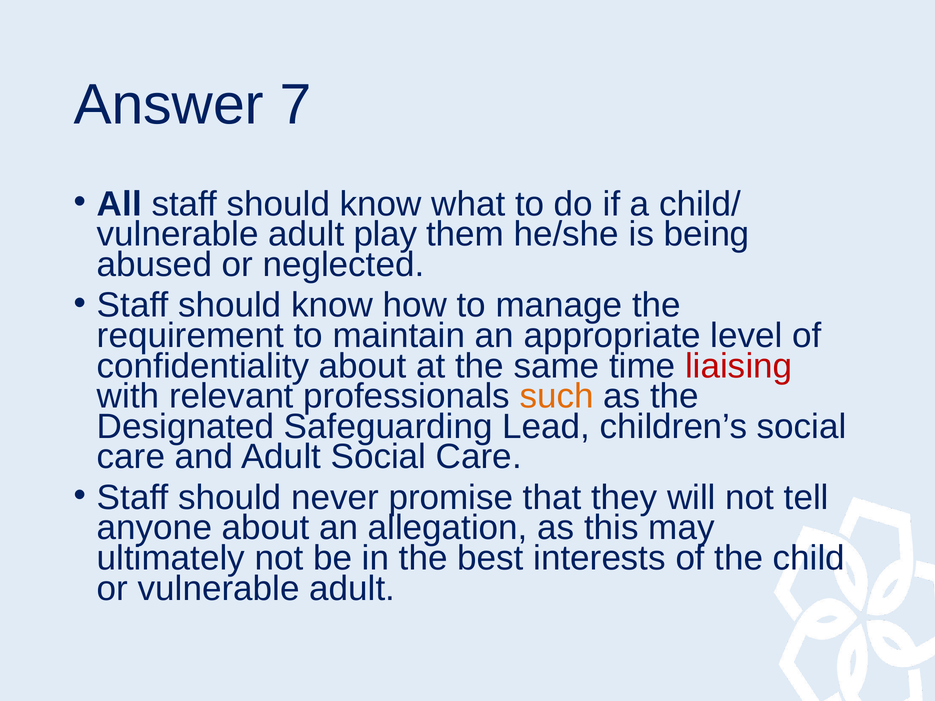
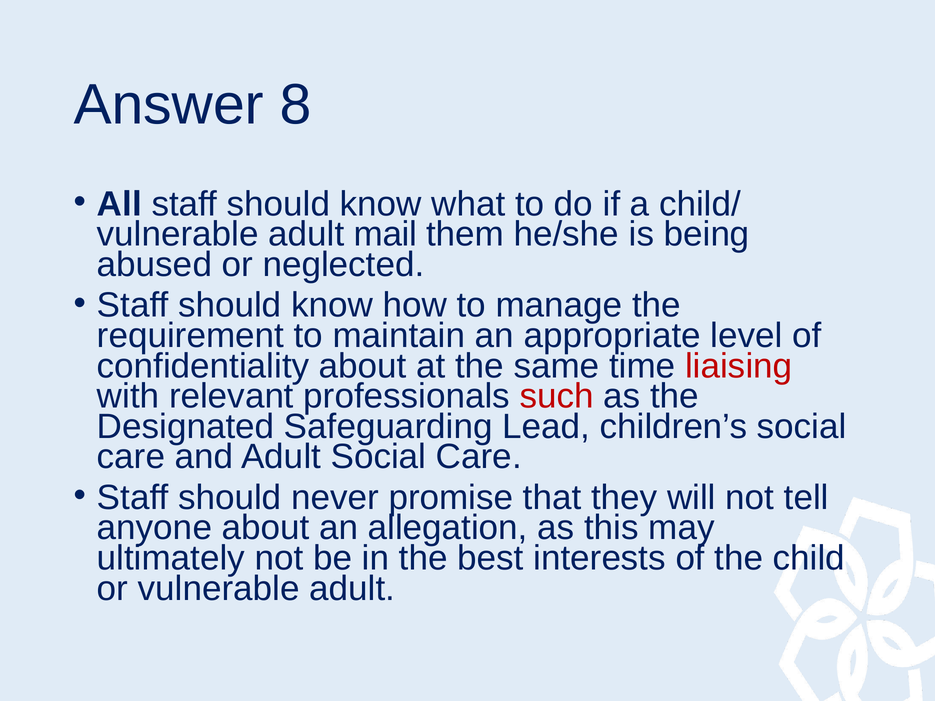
7: 7 -> 8 (296, 105)
play: play -> mail (385, 234)
such colour: orange -> red (557, 396)
